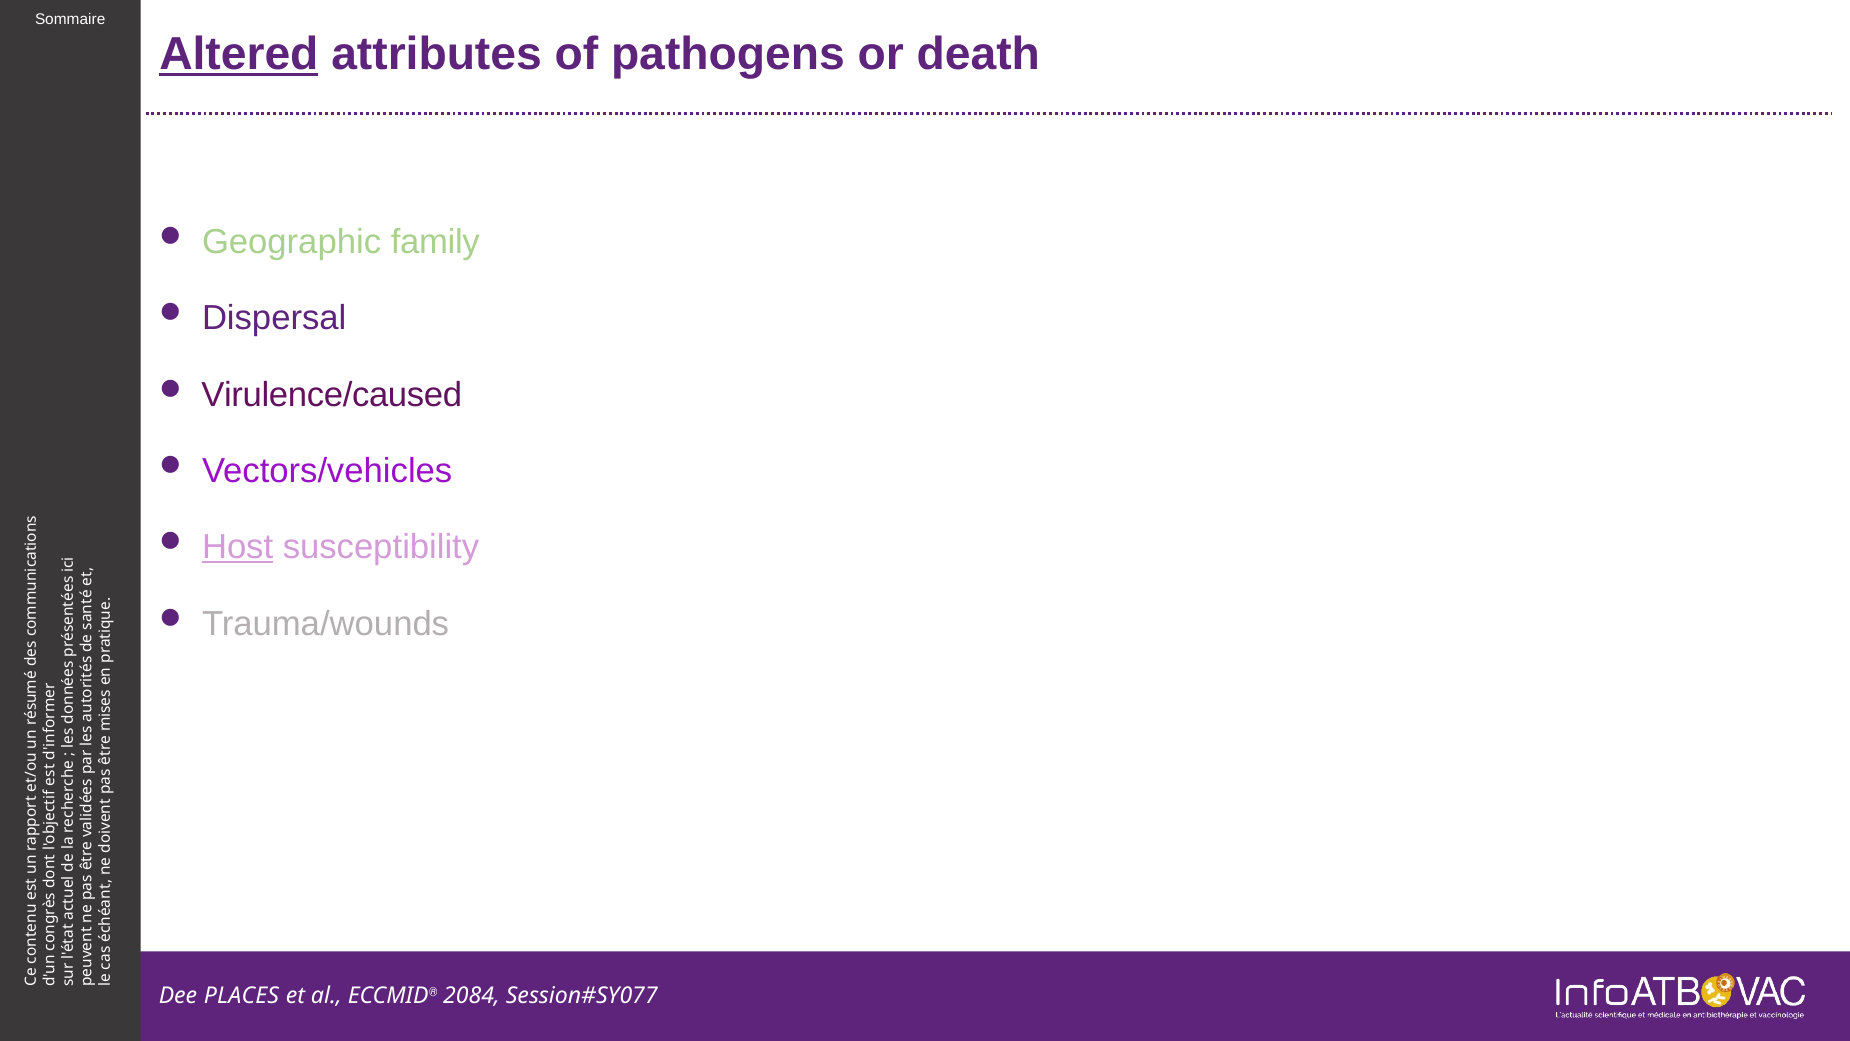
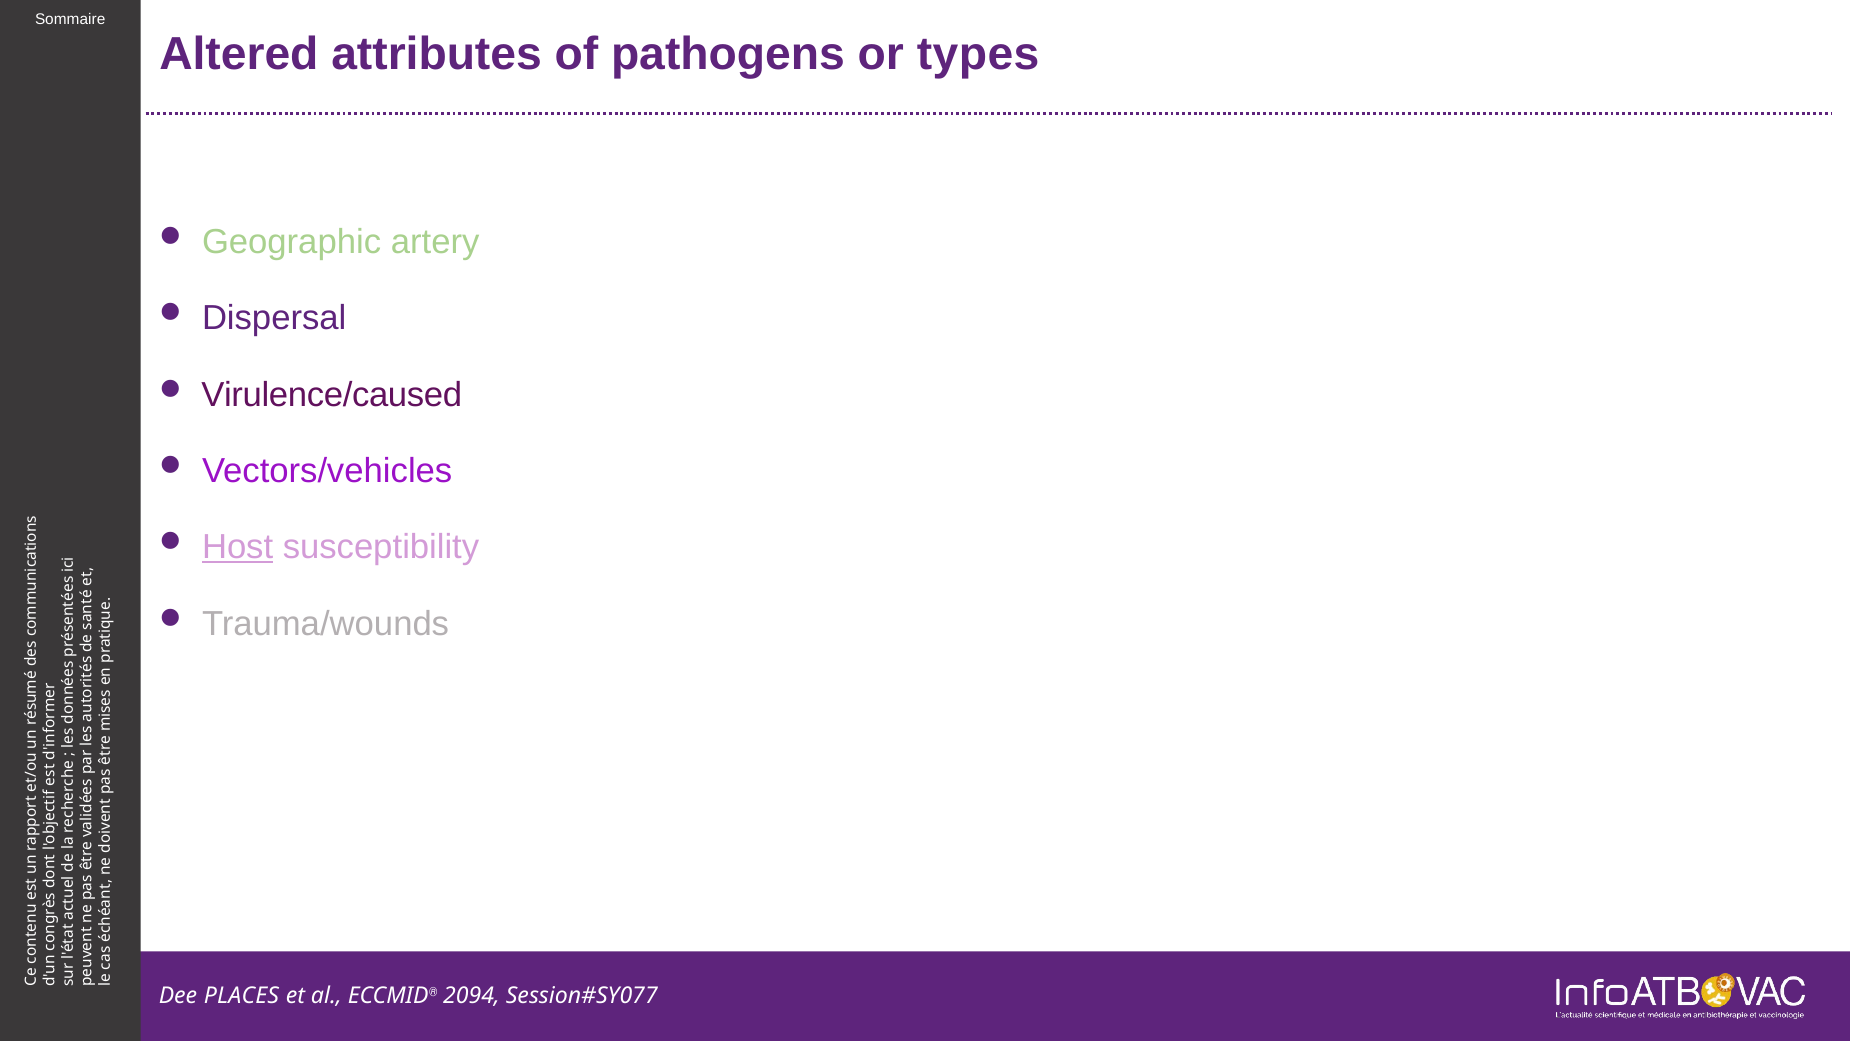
Altered underline: present -> none (239, 55)
death: death -> types (978, 55)
family: family -> artery (435, 242)
2084: 2084 -> 2094 (472, 996)
